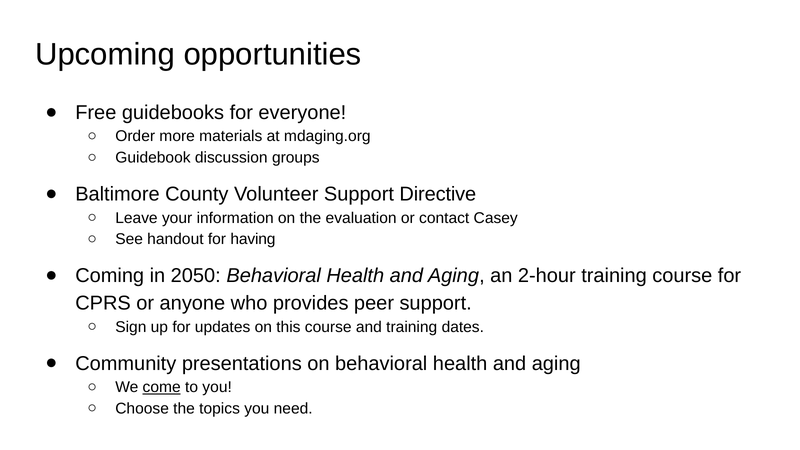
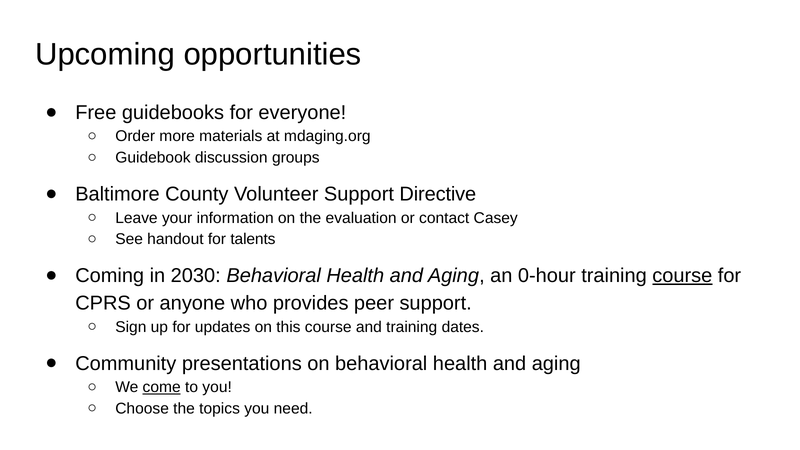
having: having -> talents (253, 239)
2050: 2050 -> 2030 (196, 276)
2-hour: 2-hour -> 0-hour (547, 276)
course underline: none -> present (682, 276)
